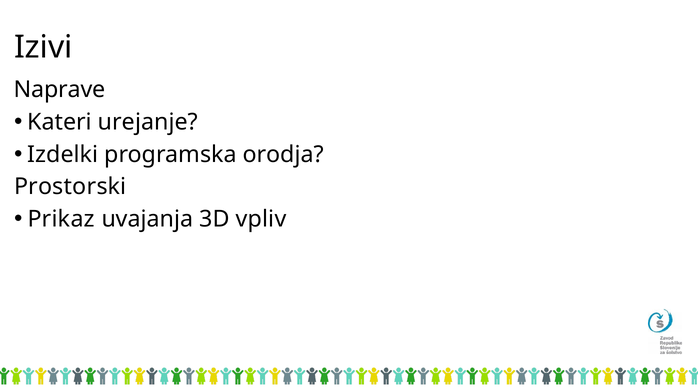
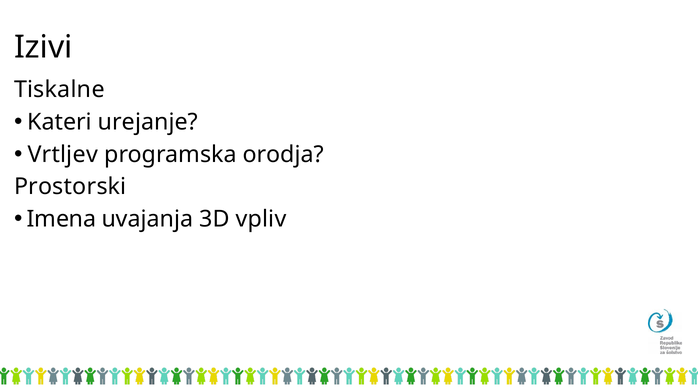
Naprave: Naprave -> Tiskalne (59, 90)
Izdelki: Izdelki -> Vrtljev (63, 155)
Prikaz: Prikaz -> Imena (61, 219)
